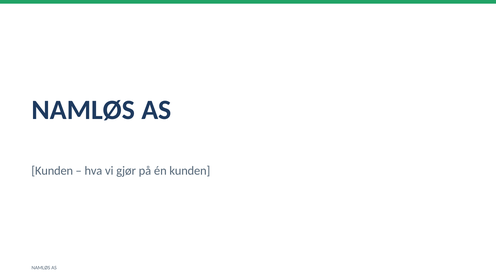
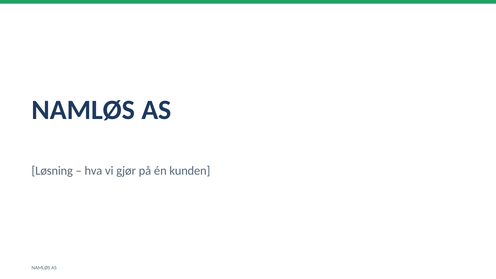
Kunden: Kunden -> Løsning (52, 171)
